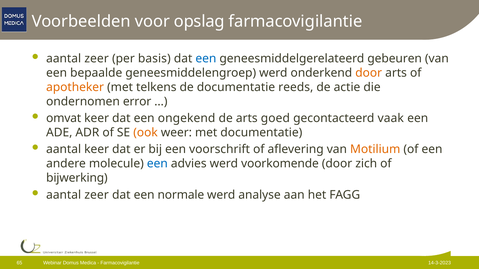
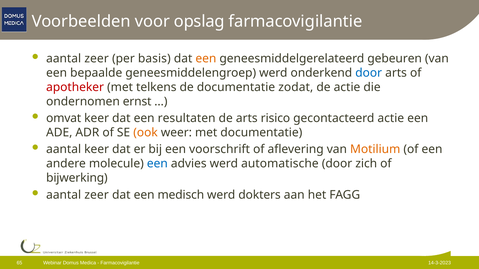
een colour: blue -> orange (206, 59)
door colour: orange -> blue (369, 73)
apotheker colour: orange -> red (75, 87)
reeds: reeds -> zodat (296, 87)
error: error -> ernst (137, 102)
ongekend: ongekend -> resultaten (187, 118)
goed: goed -> risico (275, 118)
gecontacteerd vaak: vaak -> actie (391, 118)
voorkomende: voorkomende -> automatische (280, 164)
normale: normale -> medisch (181, 195)
analyse: analyse -> dokters (260, 195)
